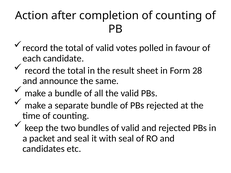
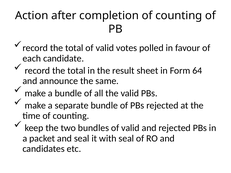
28: 28 -> 64 (197, 71)
